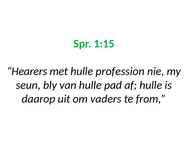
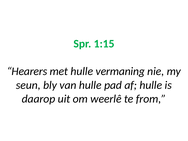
profession: profession -> vermaning (120, 71)
vaders: vaders -> weerlê (106, 99)
